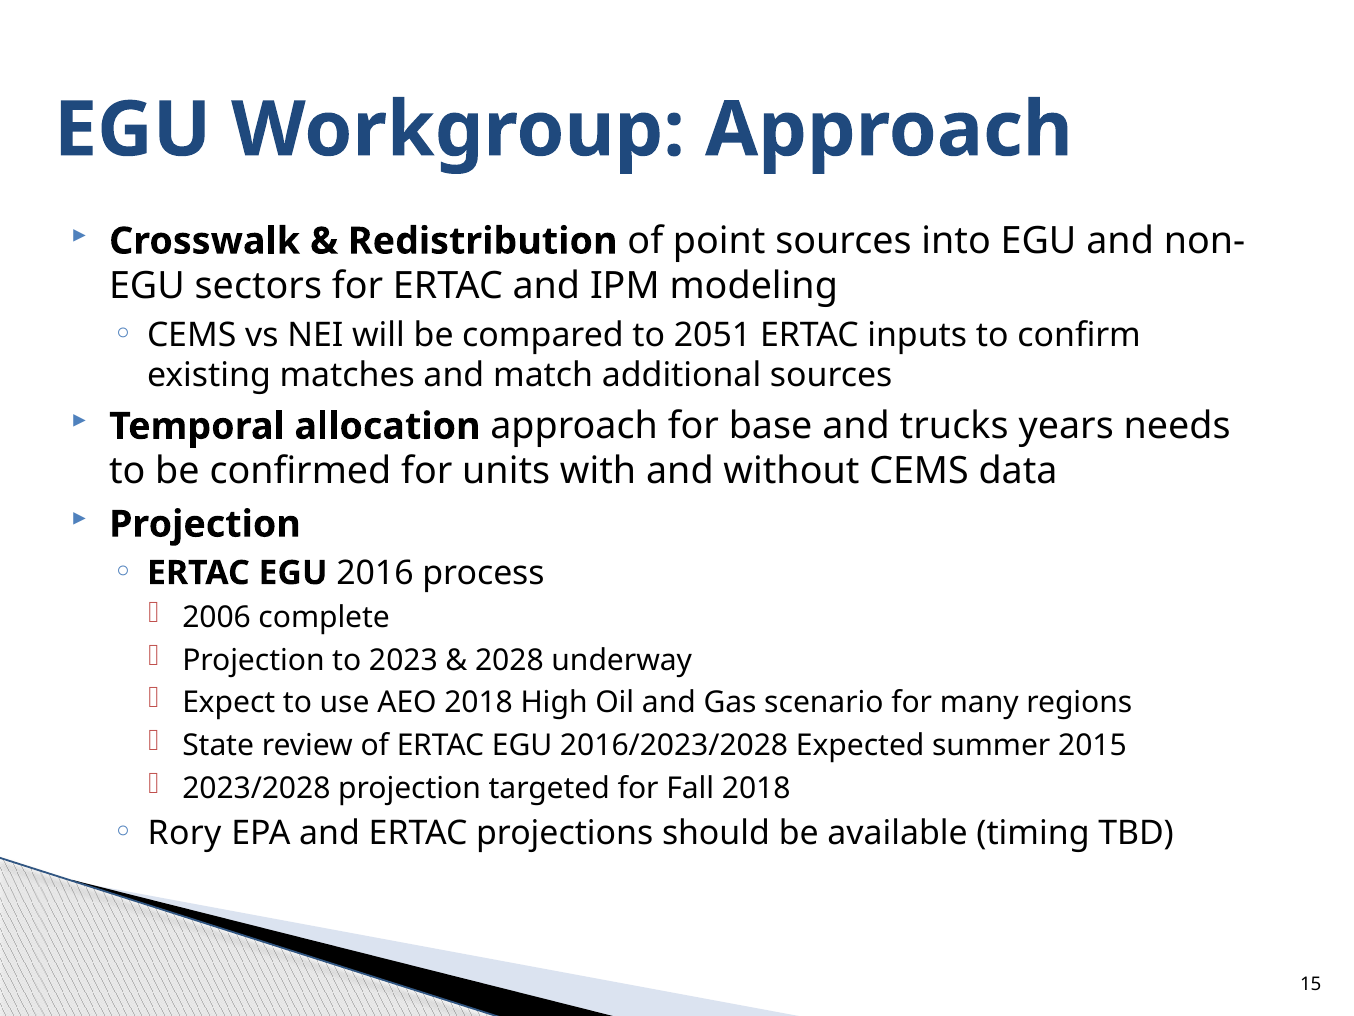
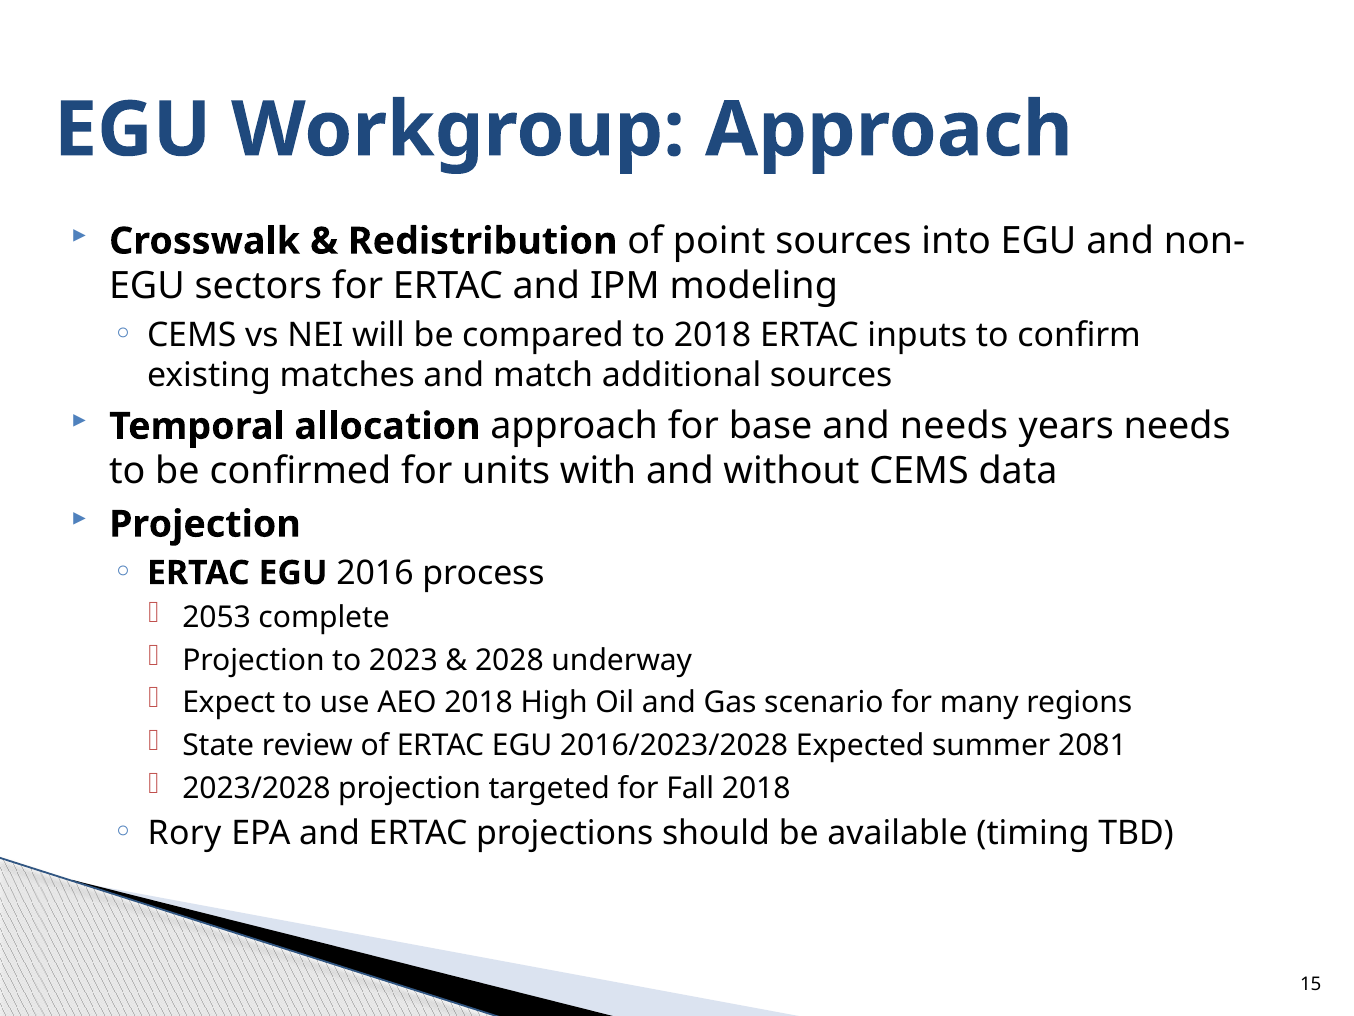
to 2051: 2051 -> 2018 (713, 335)
and trucks: trucks -> needs (954, 426)
2006: 2006 -> 2053 (217, 617)
2015: 2015 -> 2081 (1092, 745)
